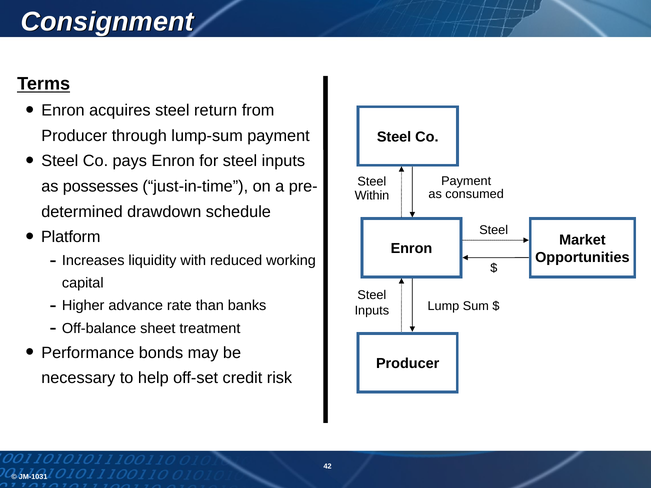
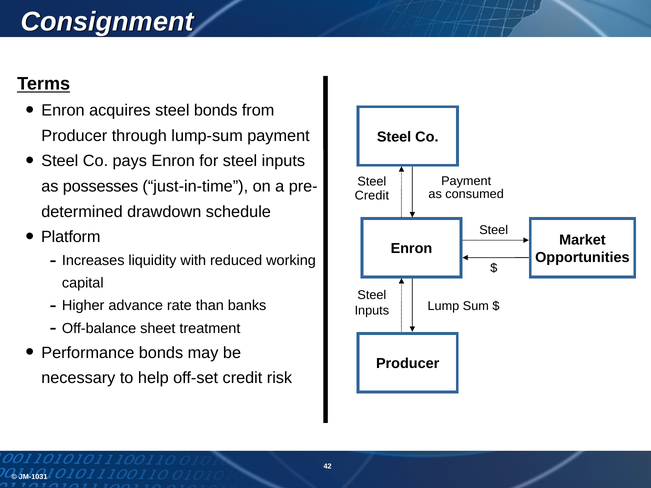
steel return: return -> bonds (216, 110)
Within: Within -> Credit (372, 196)
